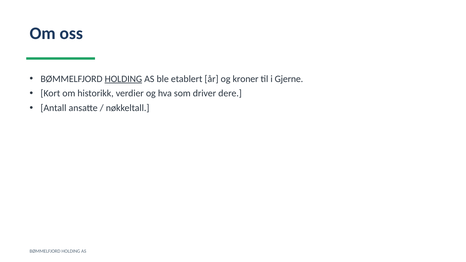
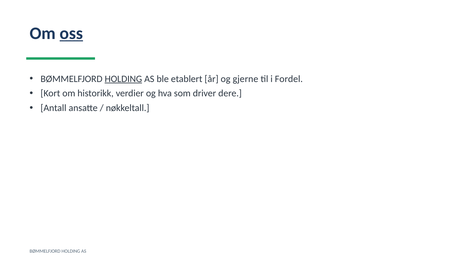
oss underline: none -> present (71, 33)
kroner: kroner -> gjerne (246, 79)
Gjerne: Gjerne -> Fordel (289, 79)
